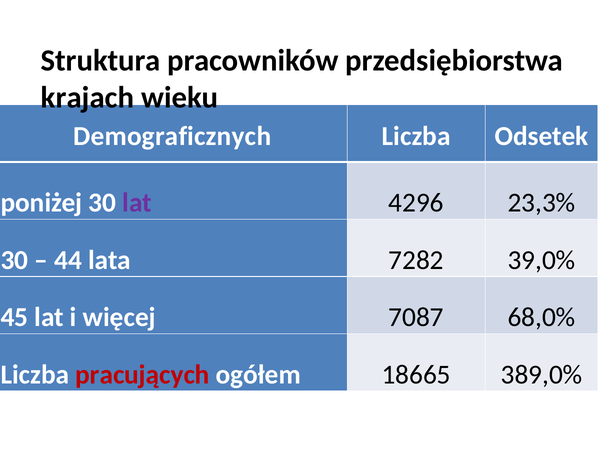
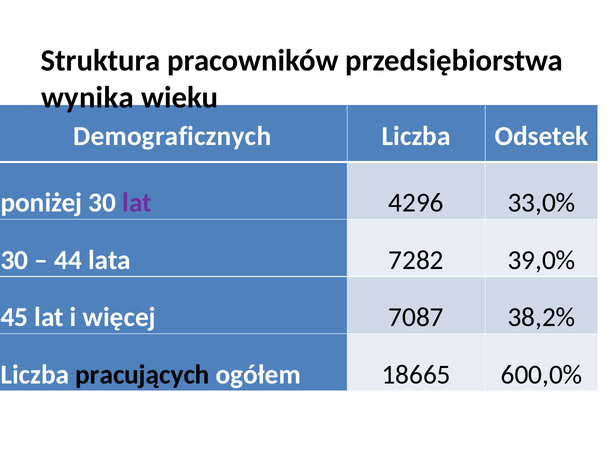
krajach: krajach -> wynika (87, 97)
23,3%: 23,3% -> 33,0% (542, 203)
68,0%: 68,0% -> 38,2% (542, 317)
pracujących colour: red -> black (142, 374)
389,0%: 389,0% -> 600,0% (542, 374)
